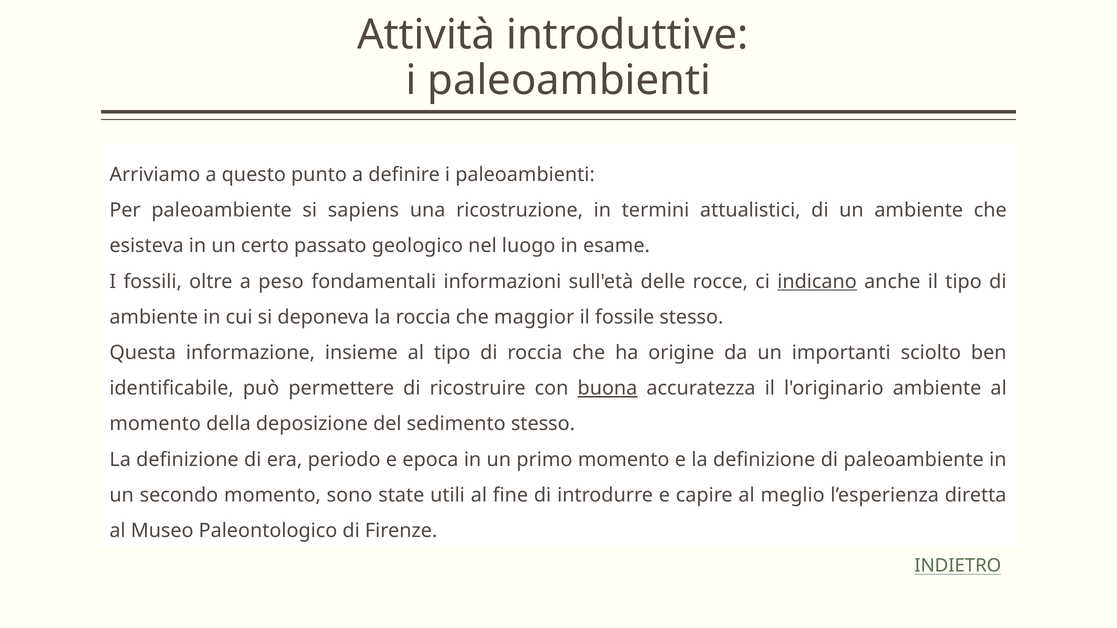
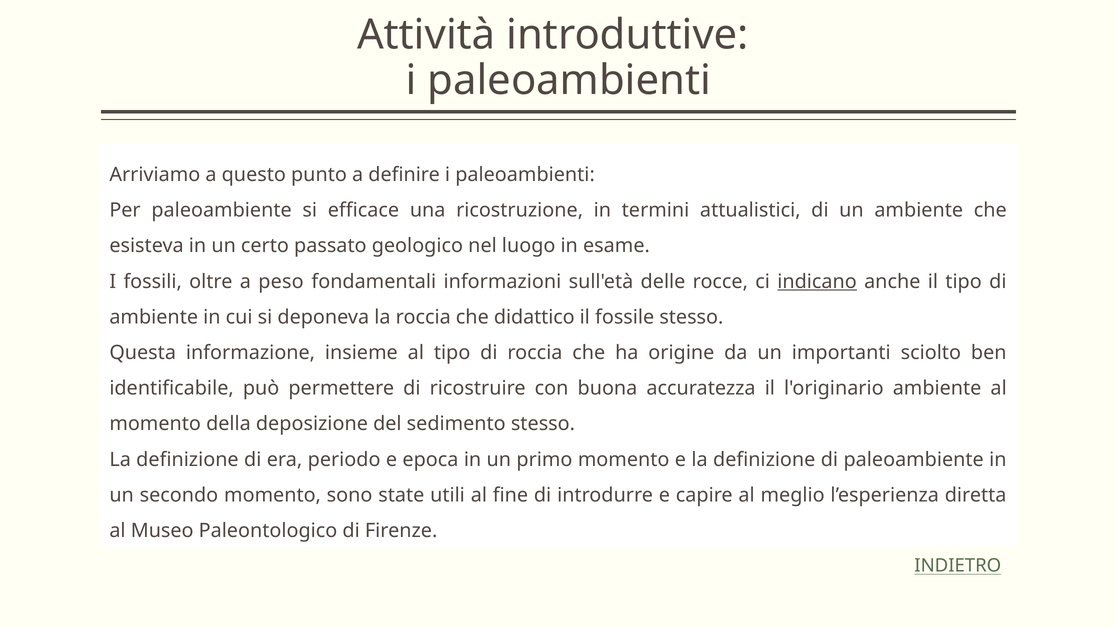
sapiens: sapiens -> efficace (363, 210)
maggior: maggior -> didattico (534, 317)
buona underline: present -> none (607, 388)
